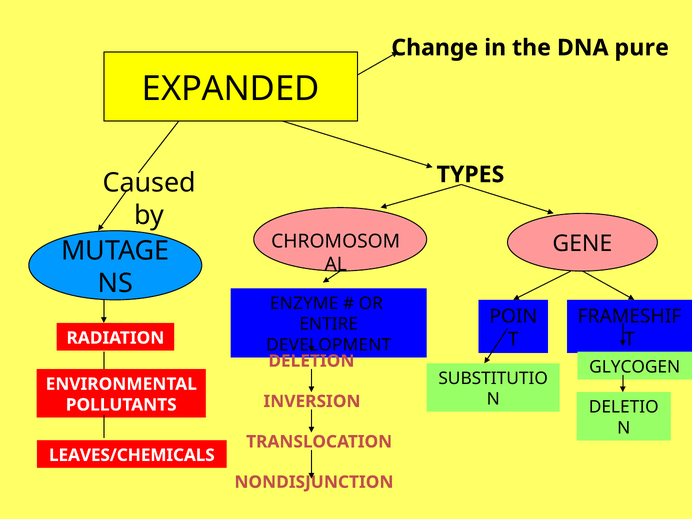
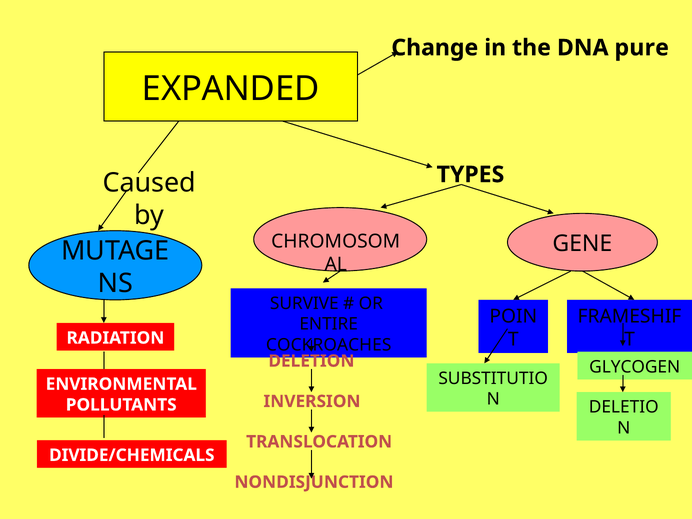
ENZYME: ENZYME -> SURVIVE (304, 303)
DEVELOPMENT: DEVELOPMENT -> COCKROACHES (329, 345)
LEAVES/CHEMICALS: LEAVES/CHEMICALS -> DIVIDE/CHEMICALS (132, 455)
